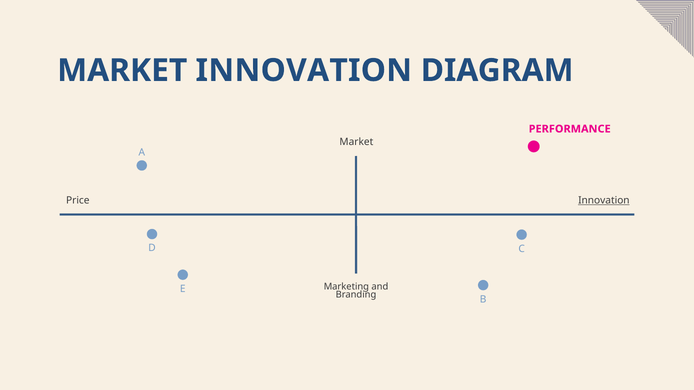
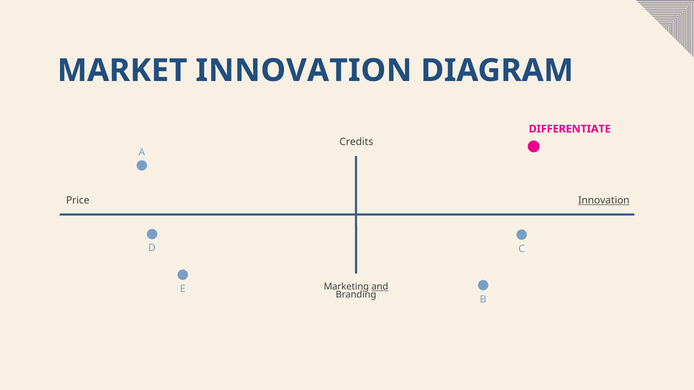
PERFORMANCE: PERFORMANCE -> DIFFERENTIATE (570, 129)
Market: Market -> Credits (356, 142)
and underline: none -> present (380, 287)
